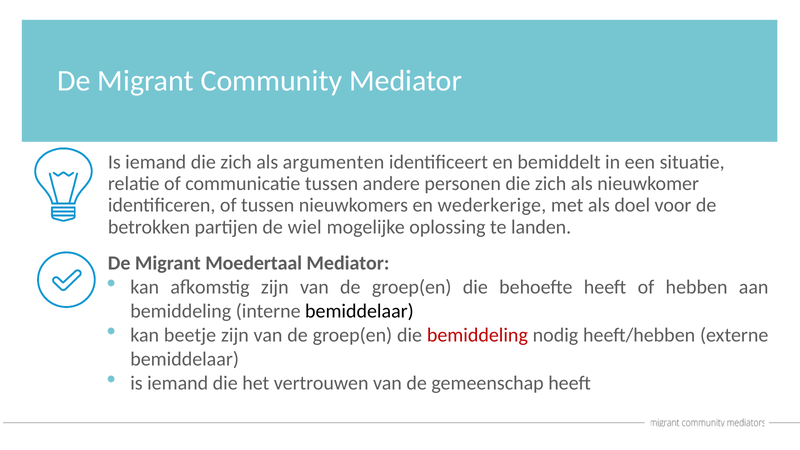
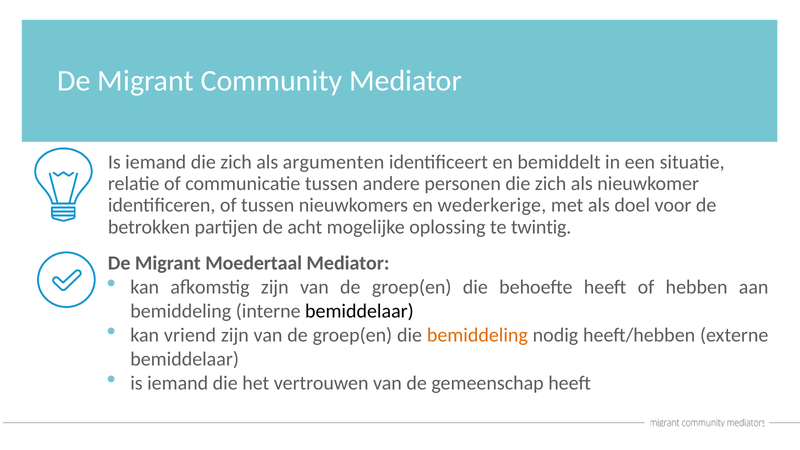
wiel: wiel -> acht (305, 227)
landen: landen -> twintig (541, 227)
beetje: beetje -> vriend (190, 335)
bemiddeling colour: red -> orange (477, 335)
